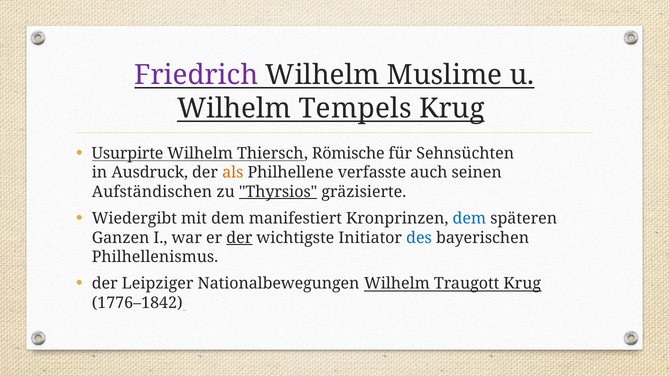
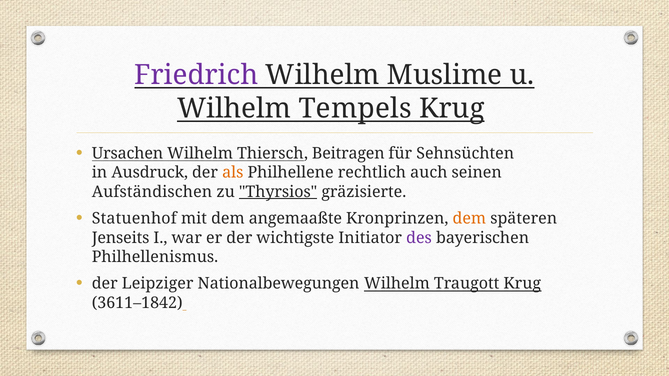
Usurpirte: Usurpirte -> Ursachen (127, 154)
Römische: Römische -> Beitragen (348, 154)
verfasste: verfasste -> rechtlich (372, 173)
Wiedergibt: Wiedergibt -> Statuenhof (134, 219)
manifestiert: manifestiert -> angemaaßte (295, 219)
dem colour: blue -> orange (469, 219)
Ganzen: Ganzen -> Jenseits (121, 238)
der underline: present -> none (239, 238)
des colour: blue -> purple (419, 238)
1776–1842: 1776–1842 -> 3611–1842 (137, 303)
